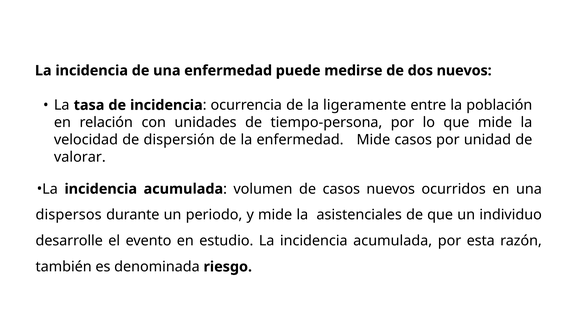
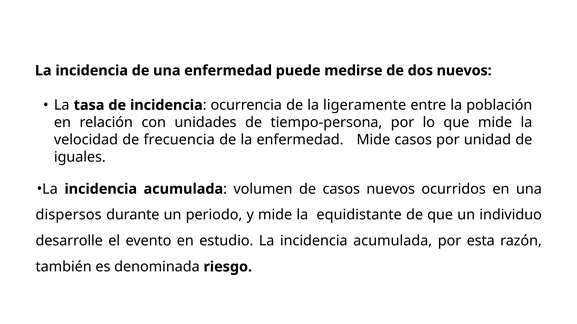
dispersión: dispersión -> frecuencia (179, 140)
valorar: valorar -> iguales (80, 157)
asistenciales: asistenciales -> equidistante (359, 215)
